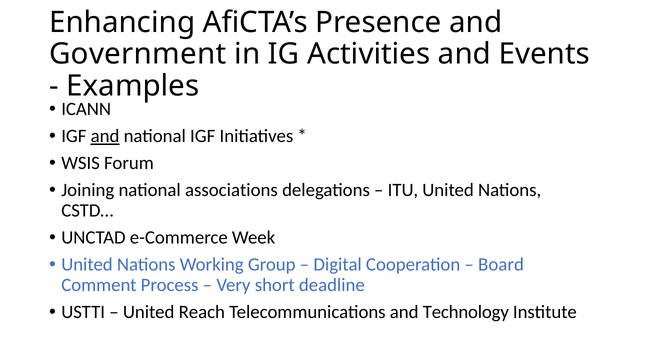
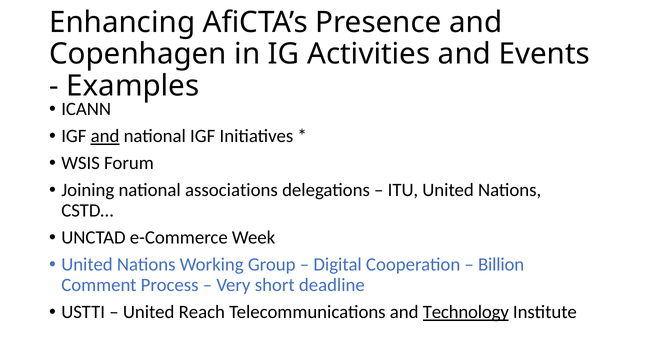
Government: Government -> Copenhagen (138, 54)
Board: Board -> Billion (501, 265)
Technology underline: none -> present (466, 312)
